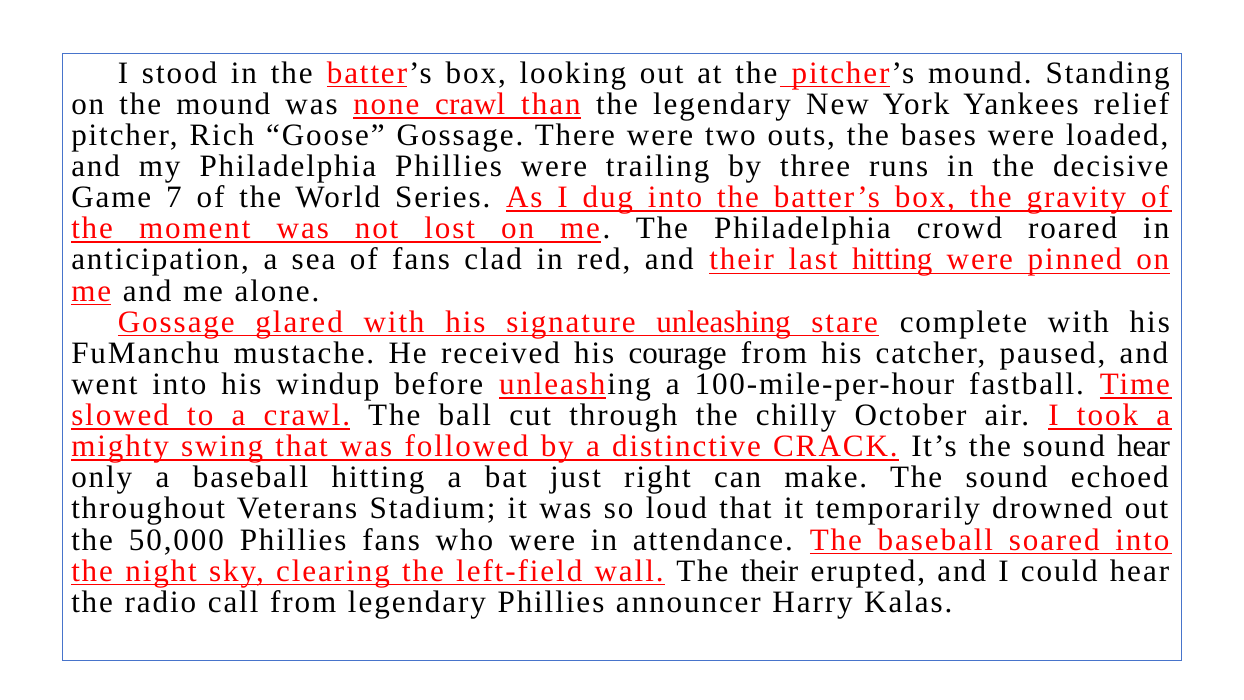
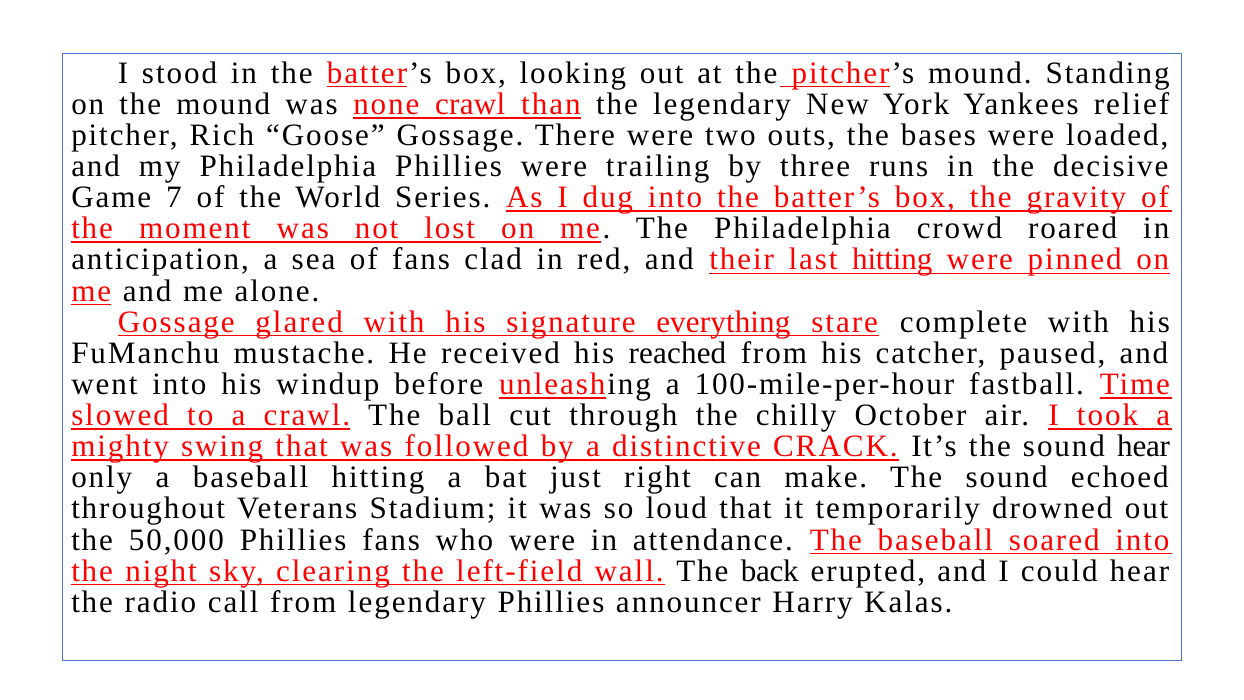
signature unleashing: unleashing -> everything (723, 322)
courage: courage -> reached (677, 353)
The their: their -> back (770, 571)
